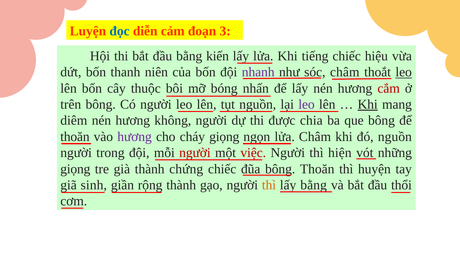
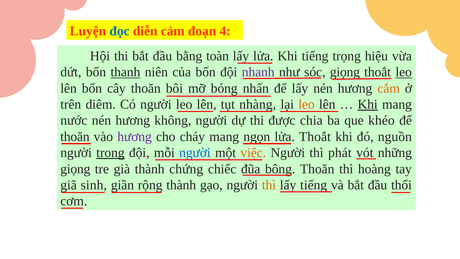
3: 3 -> 4 (225, 31)
kiến: kiến -> toàn (218, 56)
tiếng chiếc: chiếc -> trọng (347, 56)
thanh underline: none -> present (125, 72)
sóc châm: châm -> giọng (345, 72)
cây thuộc: thuộc -> thoăn (146, 88)
cắm colour: red -> orange (389, 88)
trên bông: bông -> diêm (101, 104)
tụt nguồn: nguồn -> nhàng (258, 104)
leo colour: purple -> orange (307, 104)
diêm: diêm -> nước (74, 120)
que bông: bông -> khéo (381, 120)
cháy giọng: giọng -> mang (224, 137)
lửa Châm: Châm -> Thoắt (315, 137)
trong underline: none -> present (110, 153)
người colour: red -> blue (195, 153)
việc colour: red -> orange (253, 153)
hiện: hiện -> phát (340, 153)
huyện: huyện -> hoàng (374, 169)
lấy bằng: bằng -> tiếng (314, 185)
